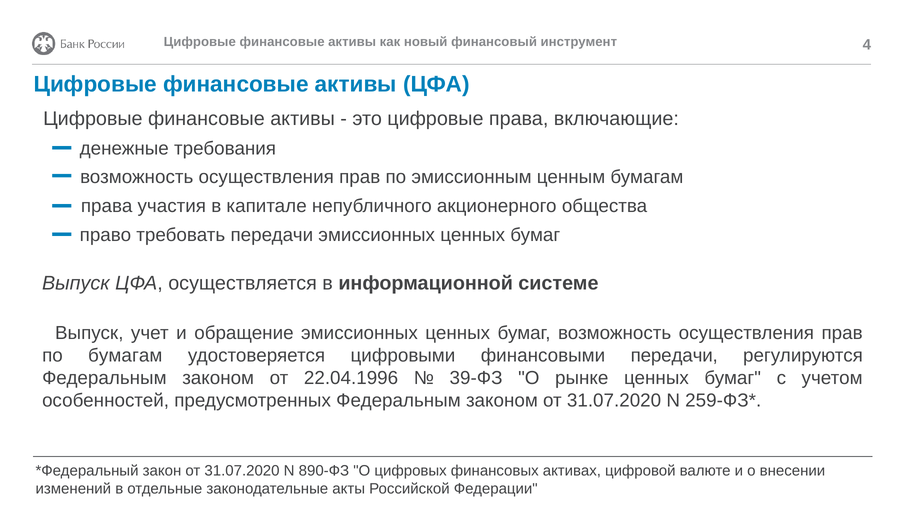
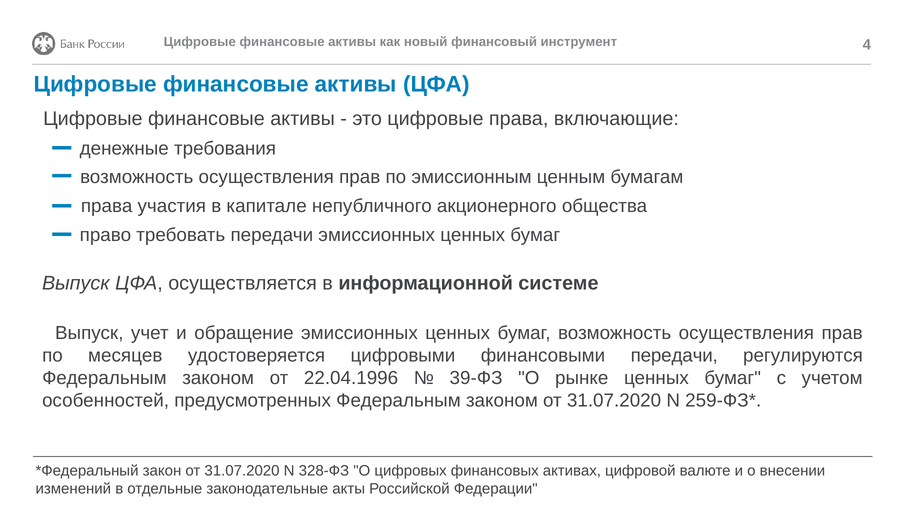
по бумагам: бумагам -> месяцев (125, 356)
890-ФЗ: 890-ФЗ -> 328-ФЗ (324, 471)
